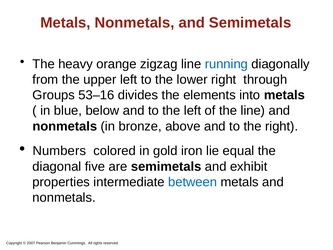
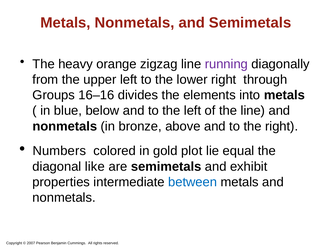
running colour: blue -> purple (226, 64)
53–16: 53–16 -> 16–16 (96, 95)
iron: iron -> plot (192, 151)
five: five -> like (95, 166)
